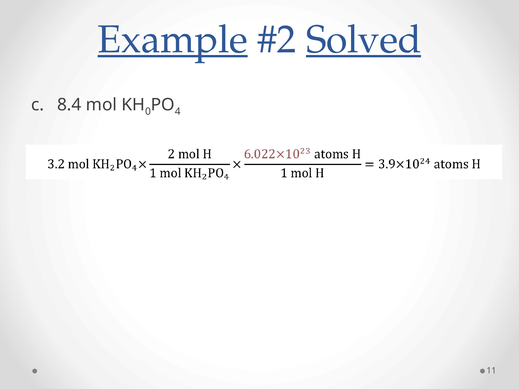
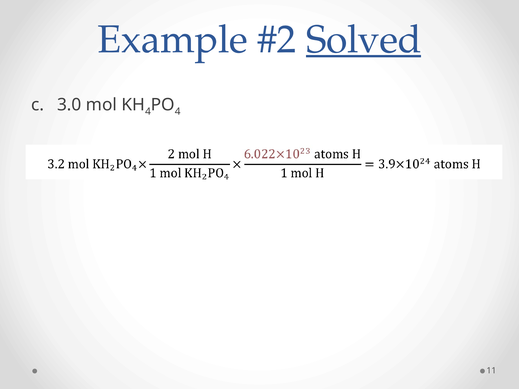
Example underline: present -> none (173, 40)
8.4: 8.4 -> 3.0 (69, 105)
0: 0 -> 4 (148, 112)
